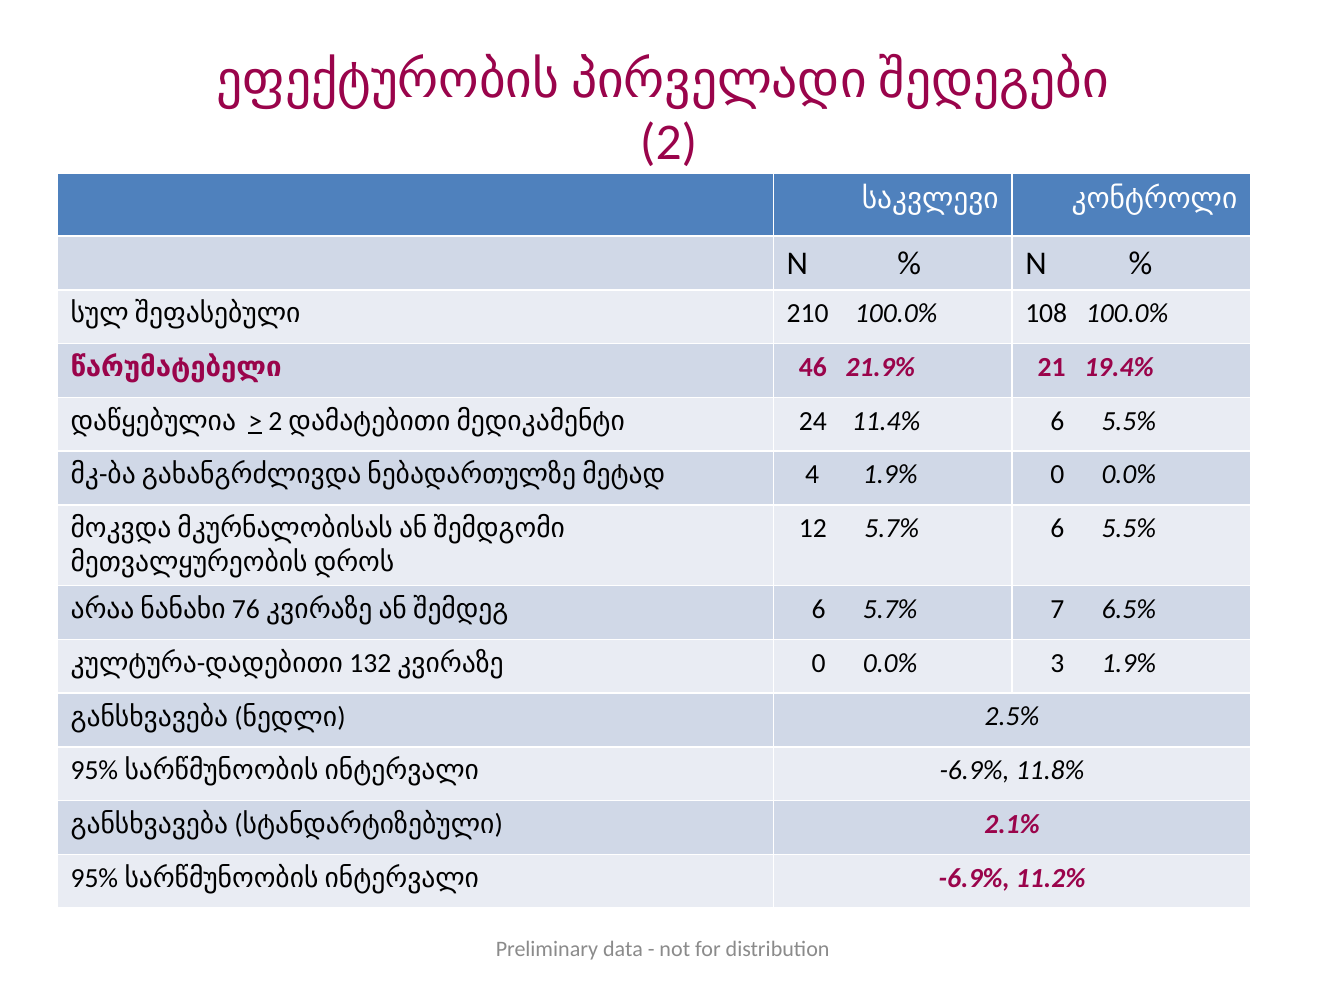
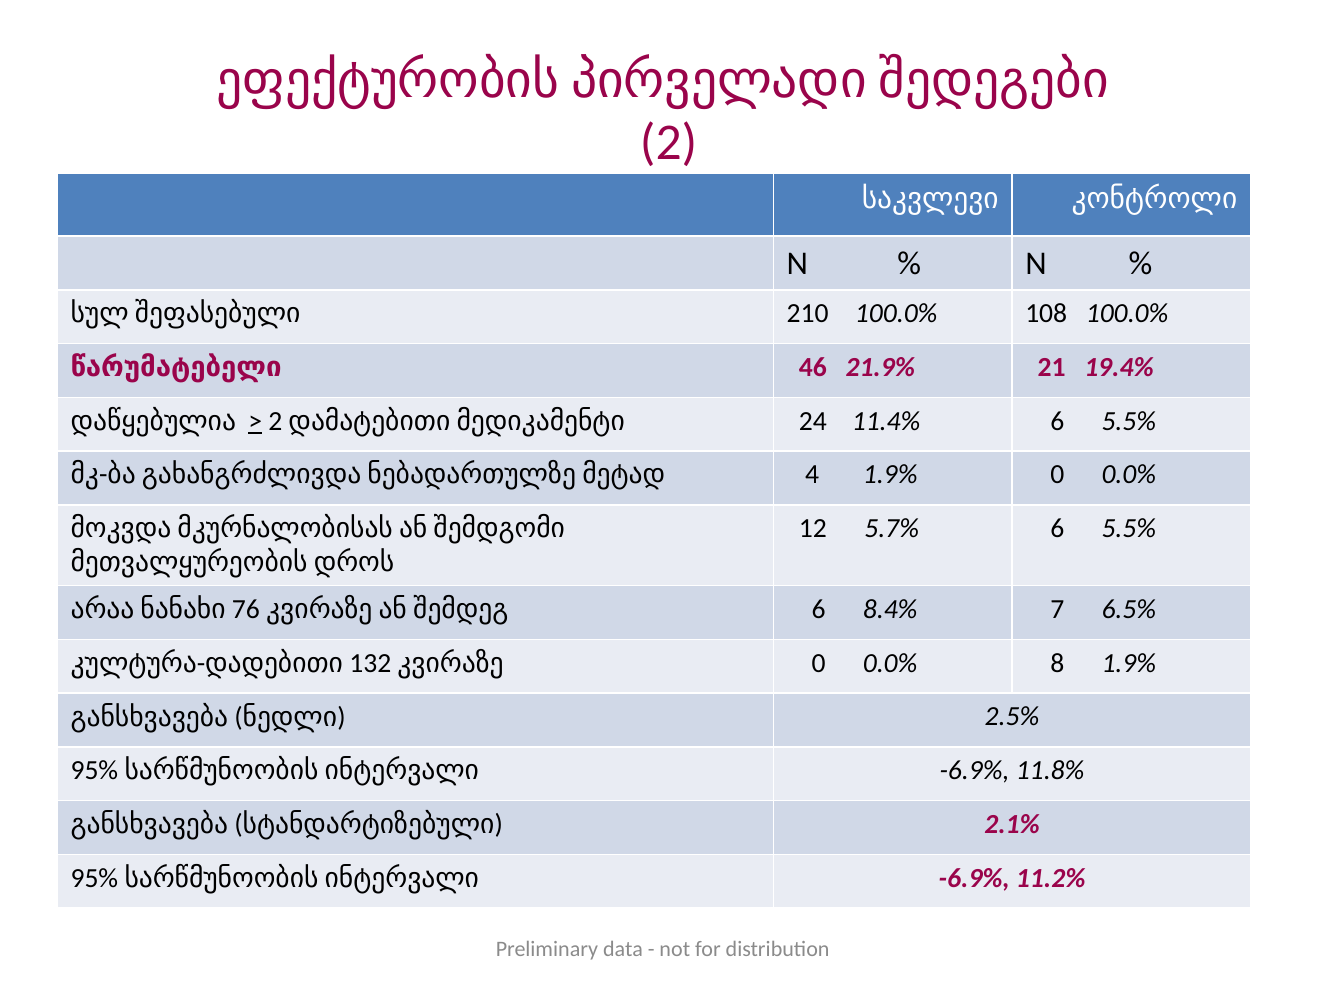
6 5.7%: 5.7% -> 8.4% (890, 610)
3: 3 -> 8 (1057, 663)
